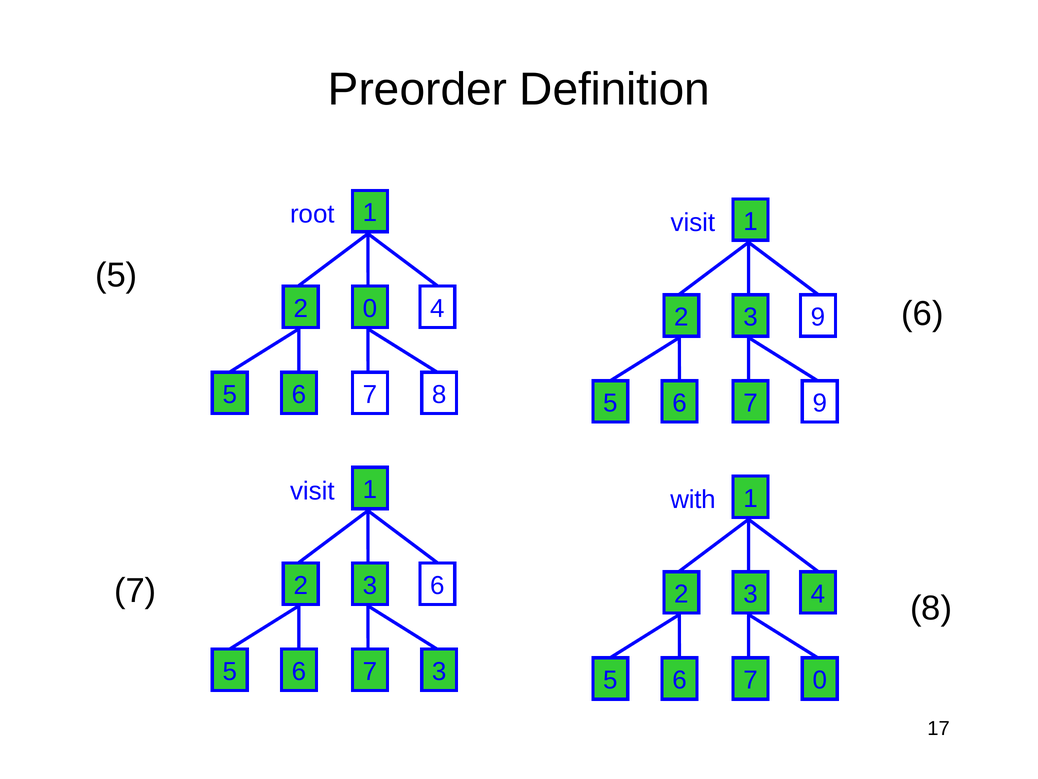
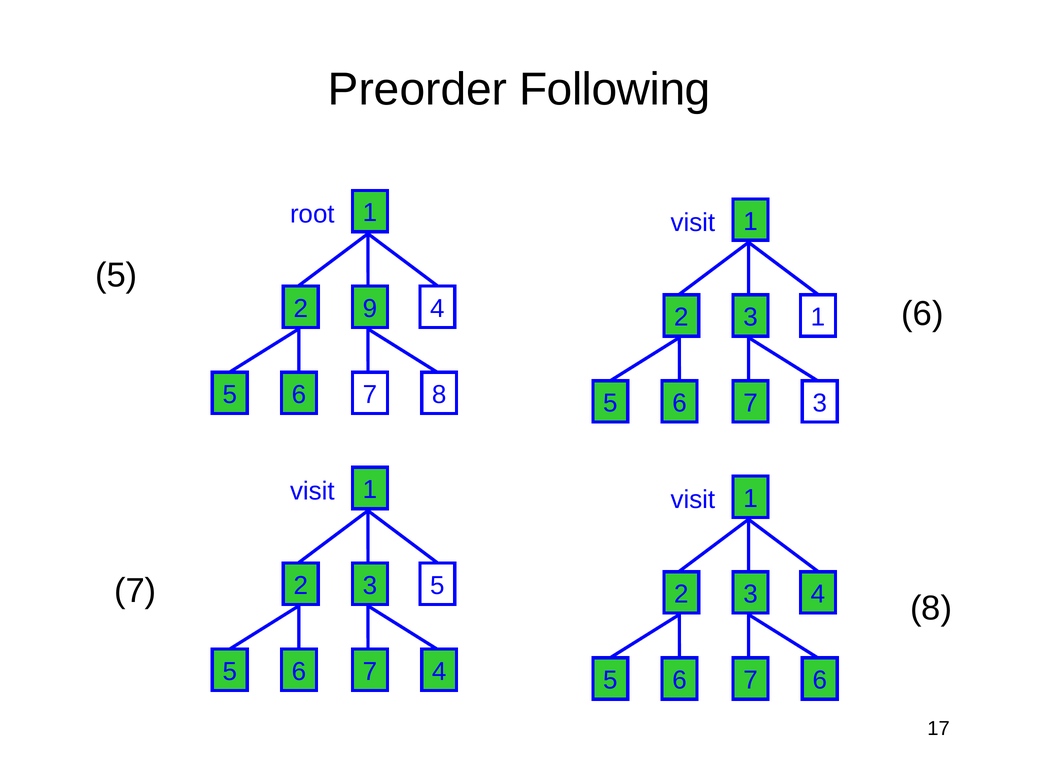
Definition: Definition -> Following (615, 90)
2 0: 0 -> 9 (370, 308)
3 9: 9 -> 1 (818, 317)
6 9: 9 -> 3 (820, 403)
with: with -> visit (693, 499)
3 6: 6 -> 5 (437, 585)
6 3: 3 -> 4 (439, 671)
6 0: 0 -> 6 (820, 680)
